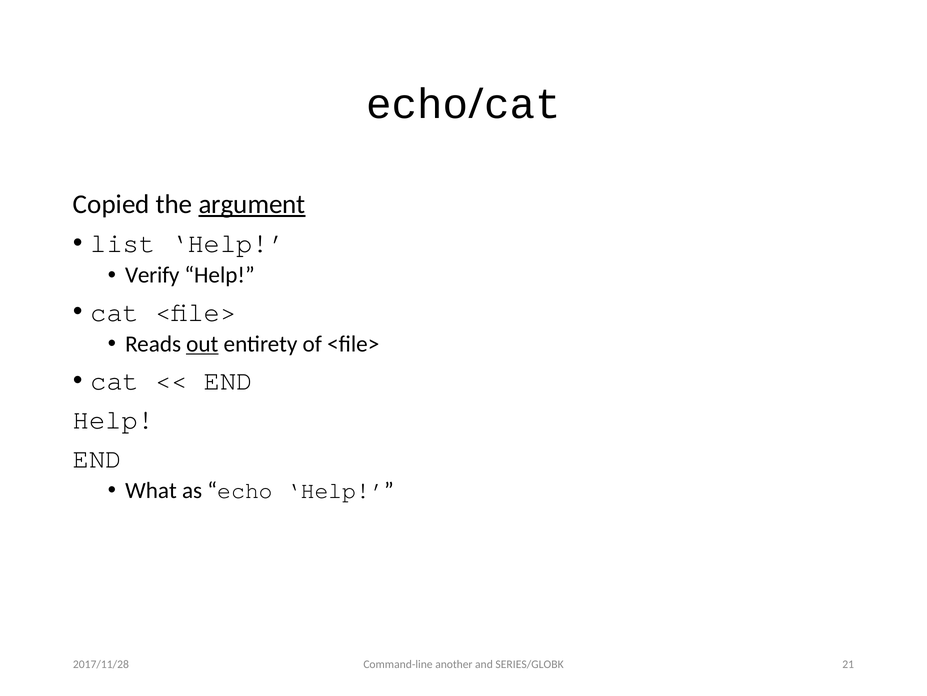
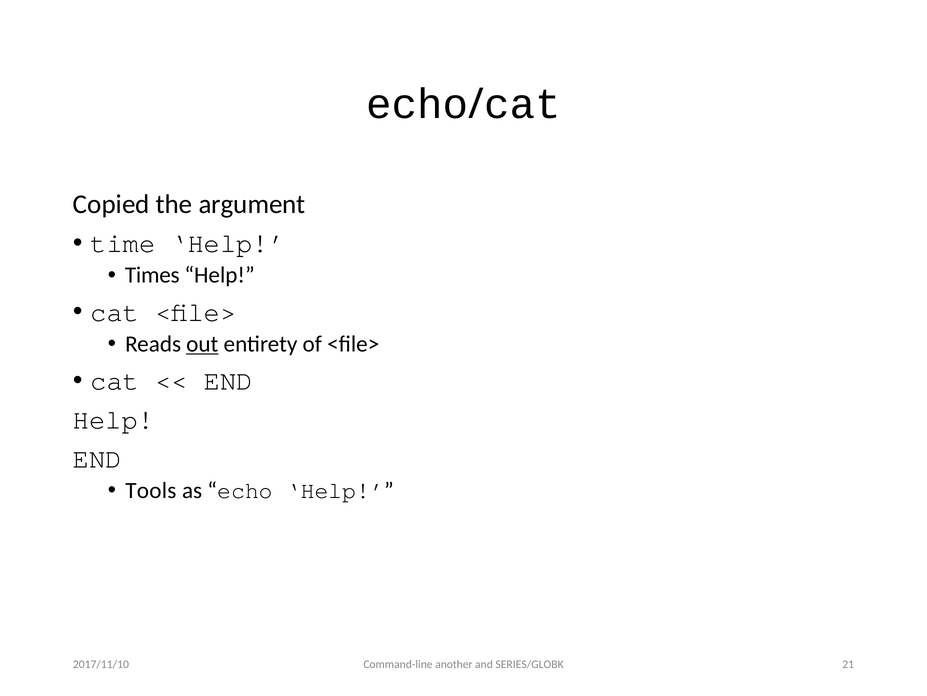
argument underline: present -> none (252, 204)
list: list -> time (123, 243)
Verify: Verify -> Times (152, 275)
What: What -> Tools (151, 490)
2017/11/28: 2017/11/28 -> 2017/11/10 (101, 664)
